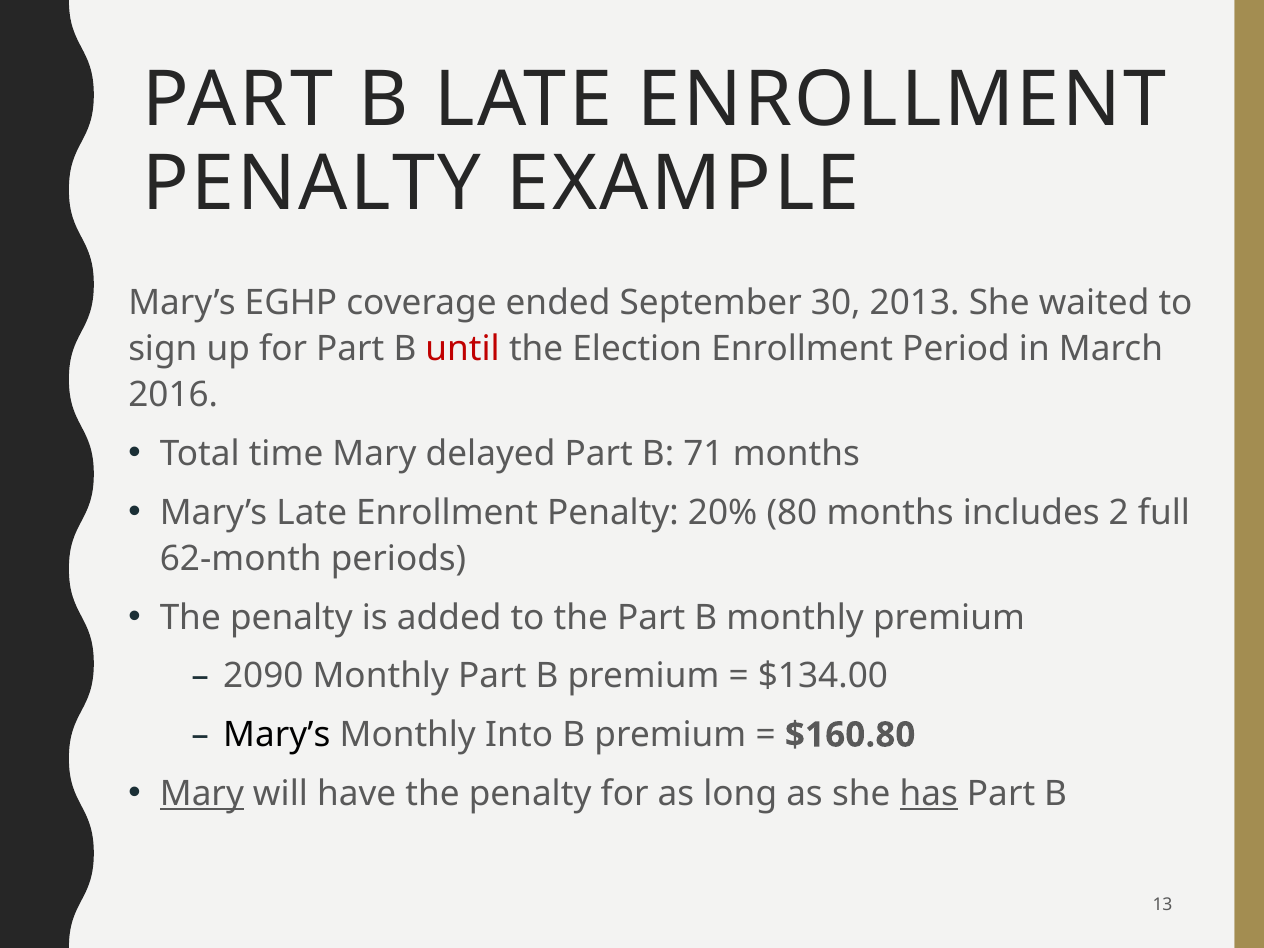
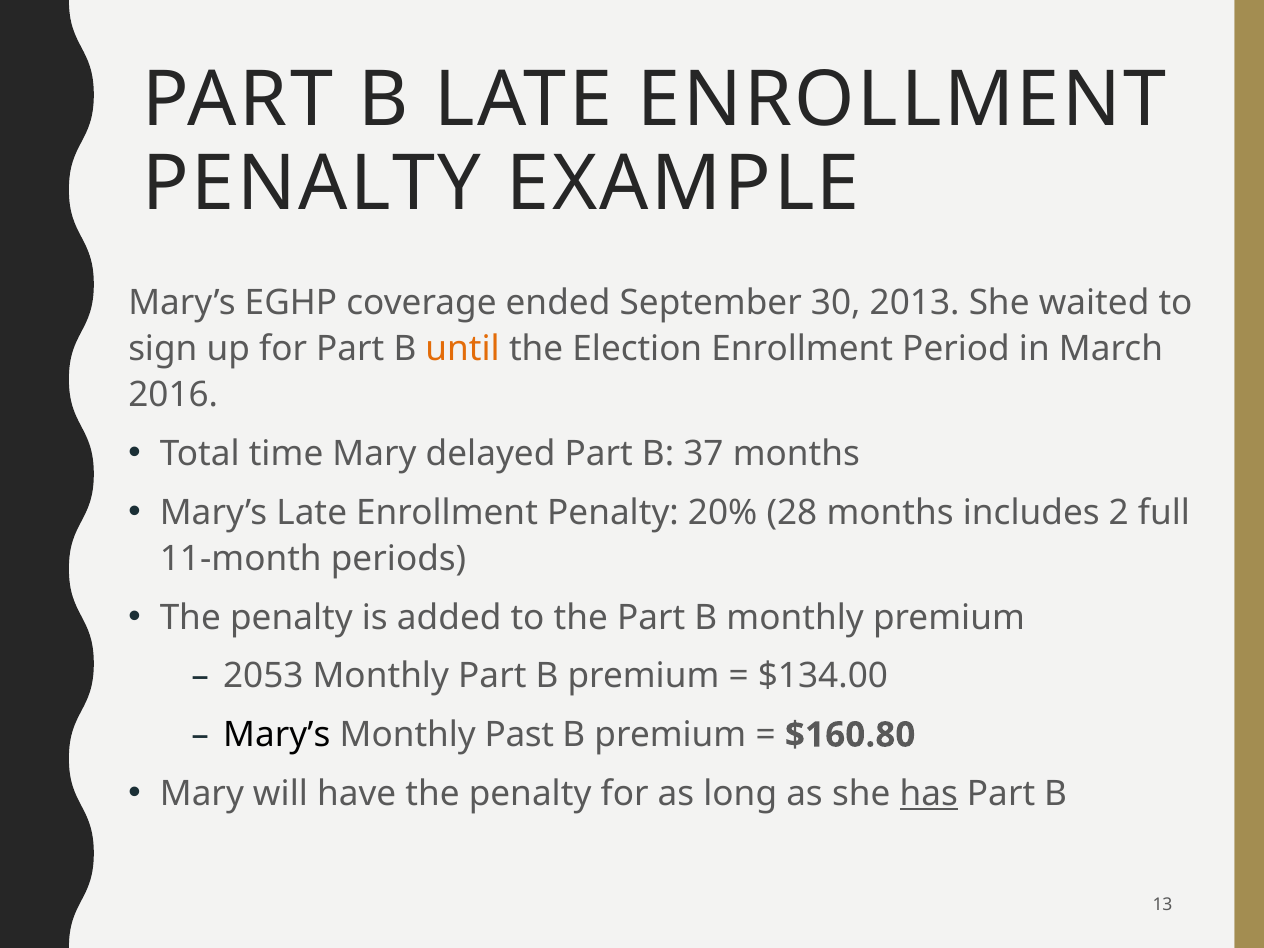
until colour: red -> orange (463, 349)
71: 71 -> 37 (703, 454)
80: 80 -> 28 (792, 513)
62-month: 62-month -> 11-month (241, 559)
2090: 2090 -> 2053 (263, 676)
Into: Into -> Past (519, 735)
Mary underline: present -> none (202, 794)
